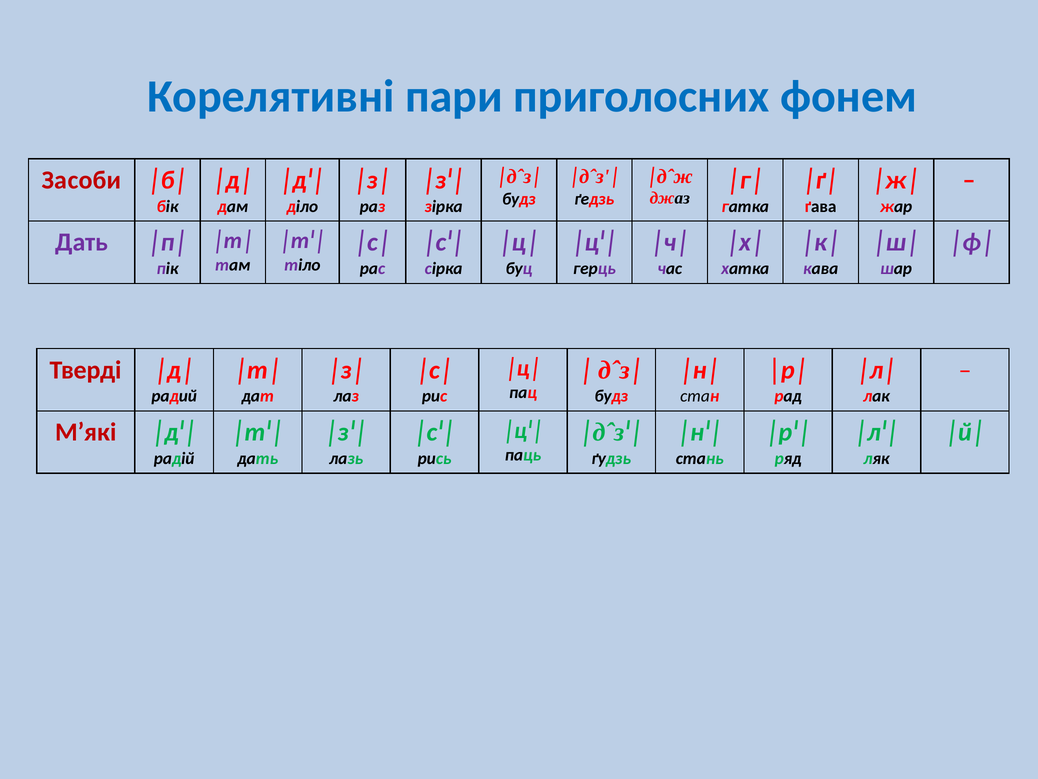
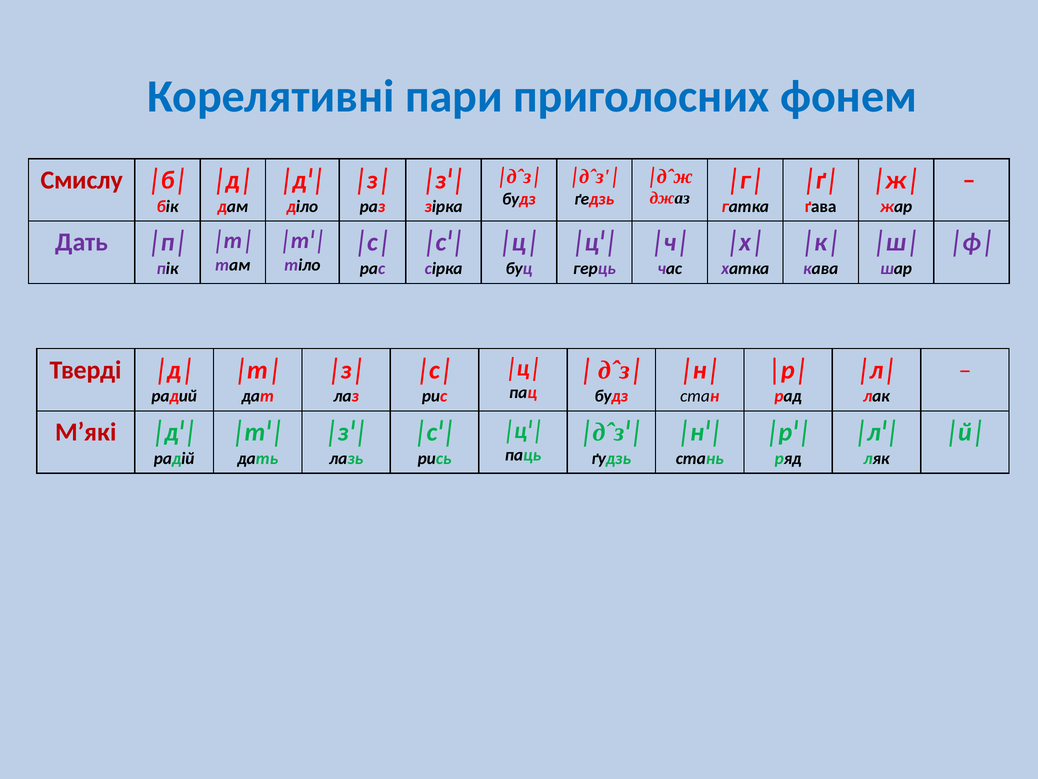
Засоби: Засоби -> Смислу (82, 180)
